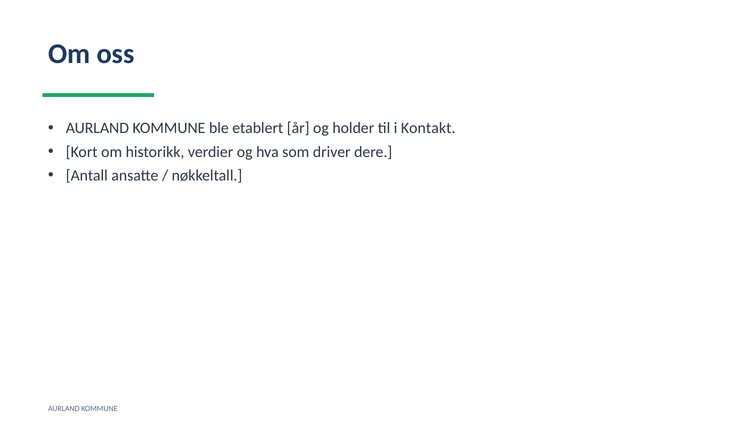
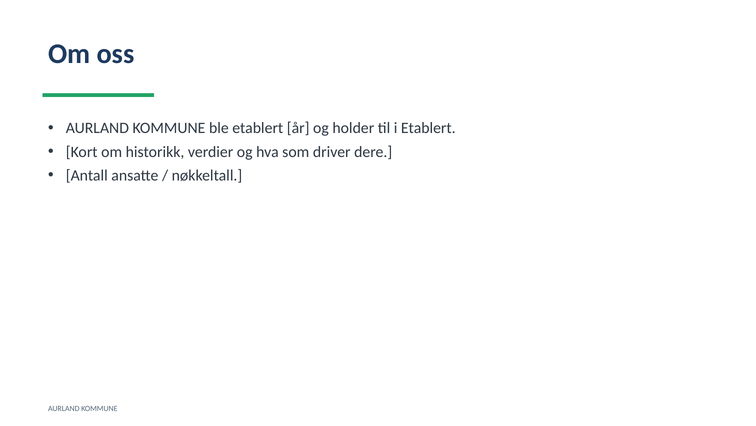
i Kontakt: Kontakt -> Etablert (428, 128)
